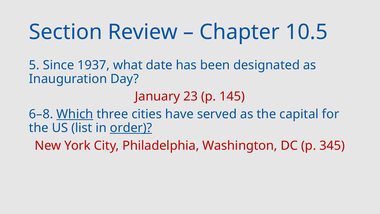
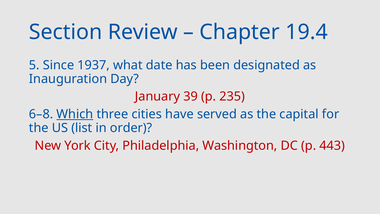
10.5: 10.5 -> 19.4 (307, 32)
23: 23 -> 39 (191, 96)
145: 145 -> 235 (232, 96)
order underline: present -> none (131, 128)
345: 345 -> 443 (332, 145)
